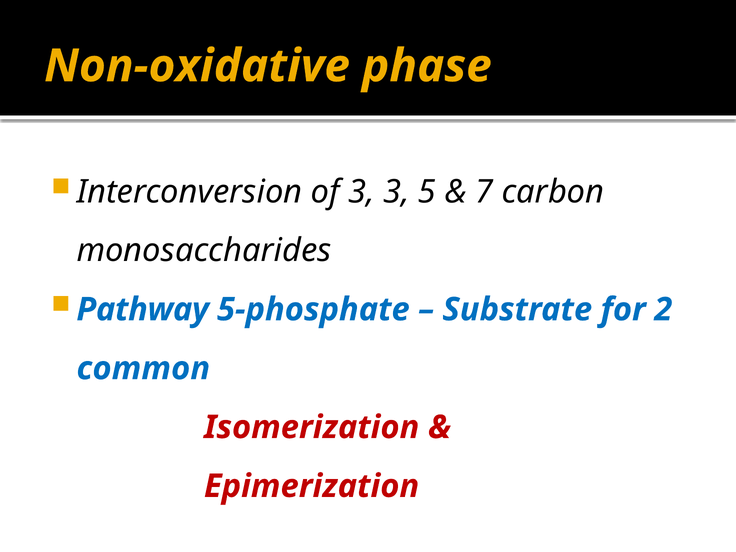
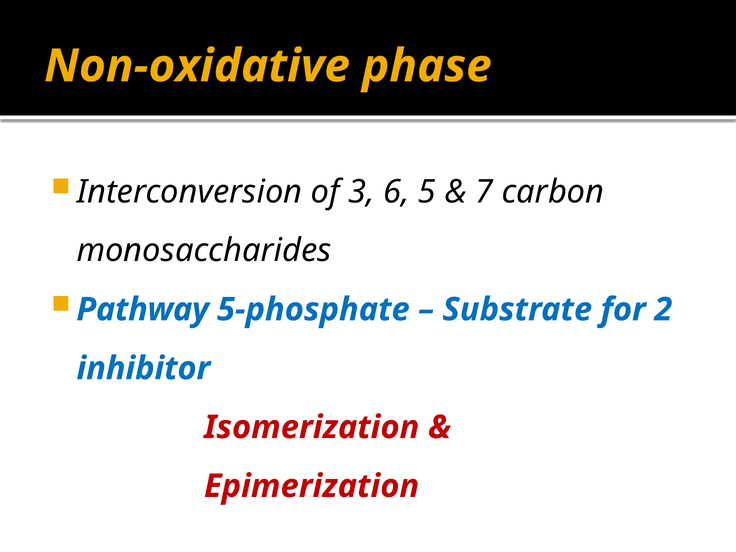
3 3: 3 -> 6 (396, 192)
common: common -> inhibitor (143, 368)
